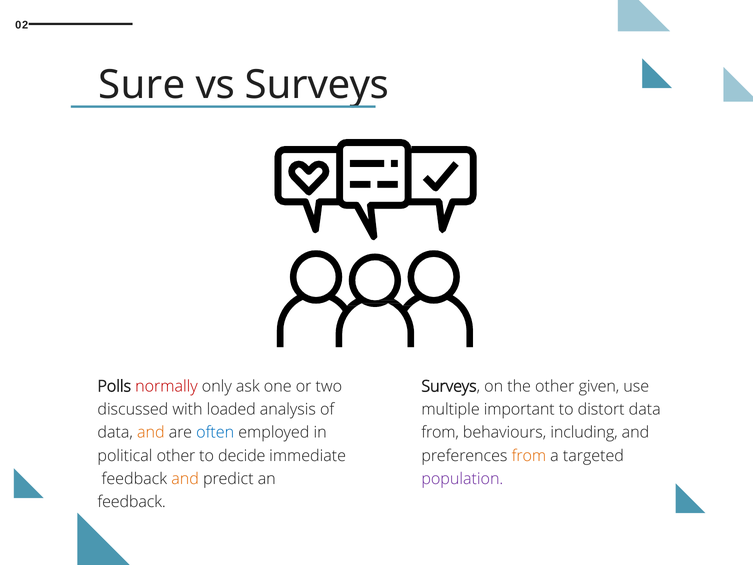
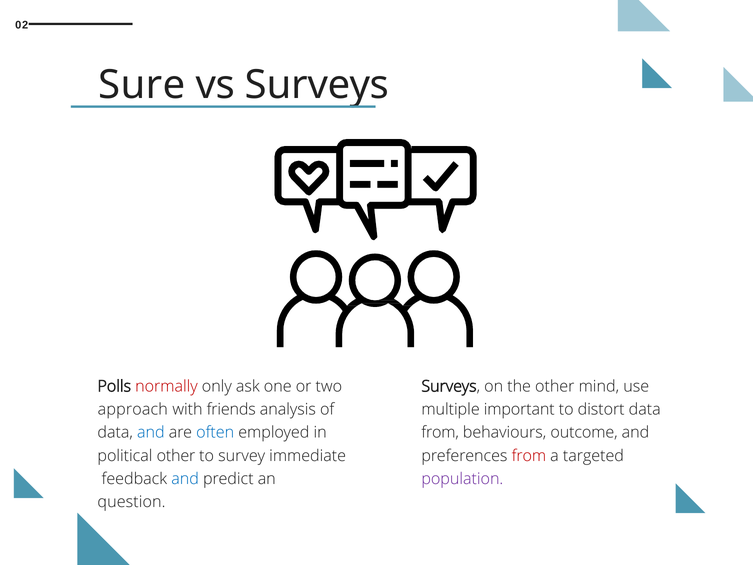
given: given -> mind (599, 386)
discussed: discussed -> approach (133, 409)
loaded: loaded -> friends (231, 409)
and colour: orange -> blue (151, 432)
including: including -> outcome (584, 432)
decide: decide -> survey (242, 456)
from colour: orange -> red (529, 456)
and colour: orange -> blue (185, 479)
feedback: feedback -> question (132, 502)
